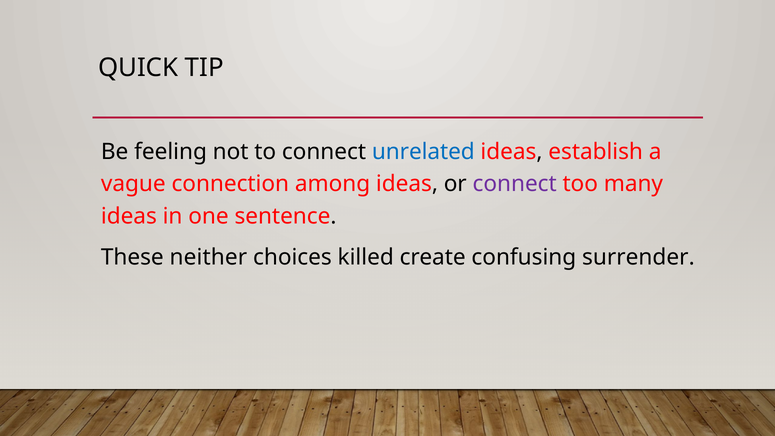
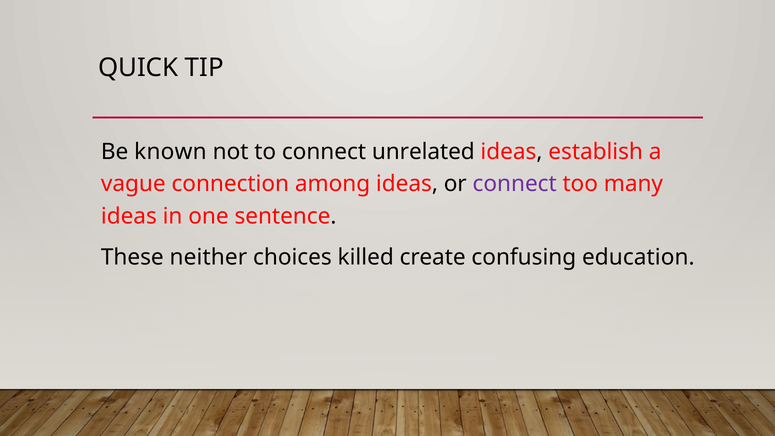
feeling: feeling -> known (170, 152)
unrelated colour: blue -> black (423, 152)
surrender: surrender -> education (638, 257)
